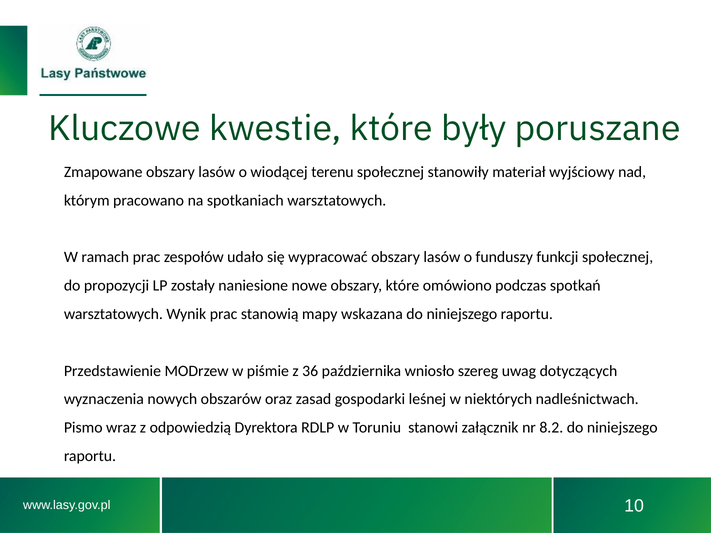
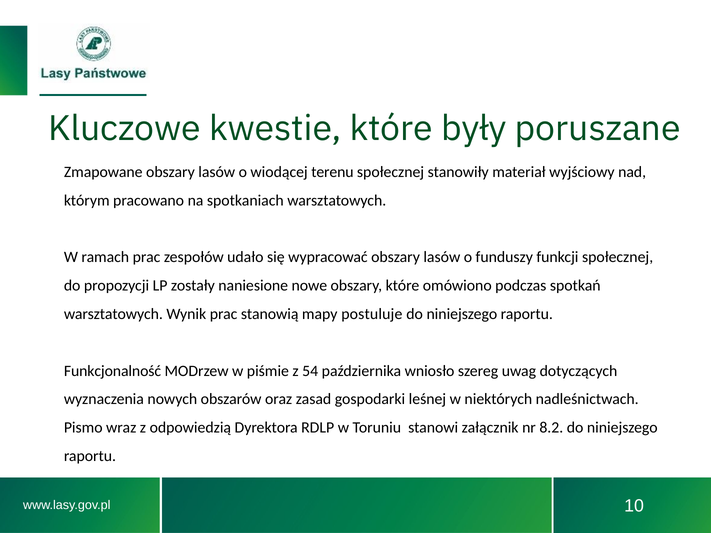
wskazana: wskazana -> postuluje (372, 314)
Przedstawienie: Przedstawienie -> Funkcjonalność (112, 371)
36: 36 -> 54 (310, 371)
